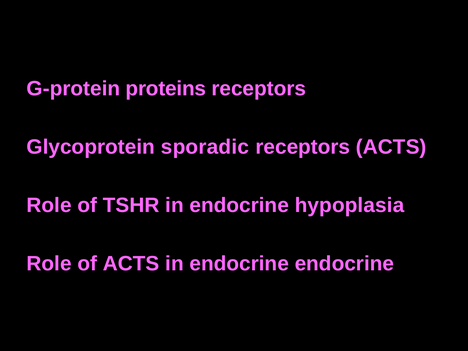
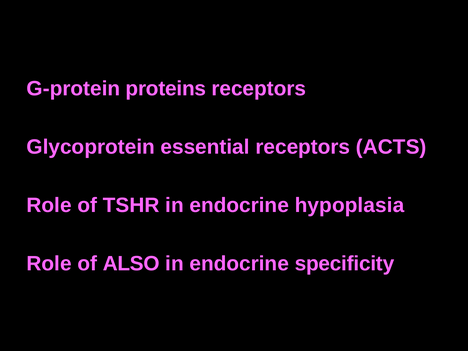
sporadic: sporadic -> essential (205, 147)
of ACTS: ACTS -> ALSO (131, 264)
endocrine endocrine: endocrine -> specificity (344, 264)
